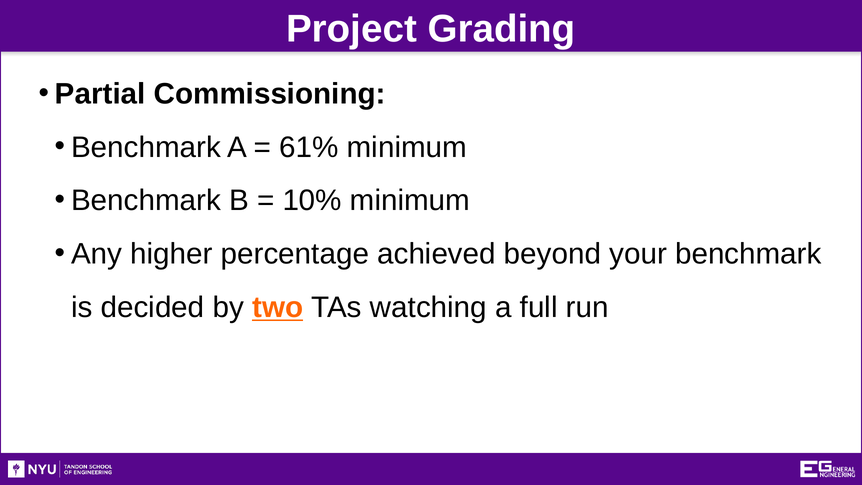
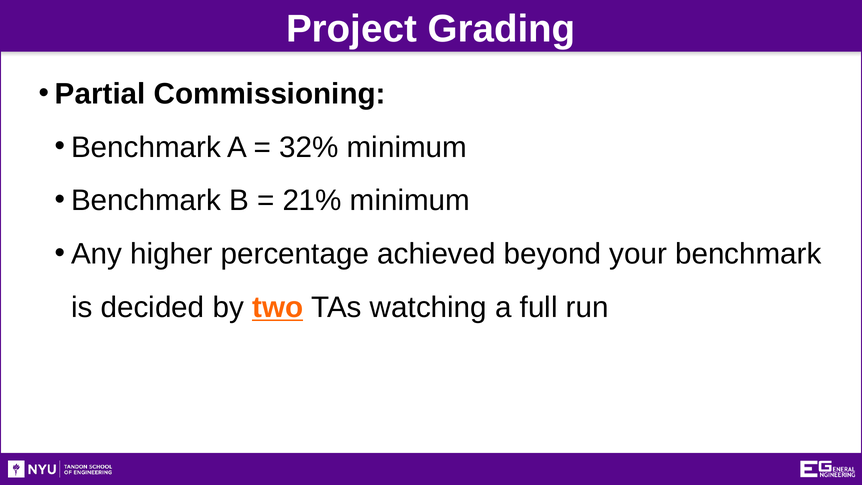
61%: 61% -> 32% (309, 147)
10%: 10% -> 21% (312, 201)
